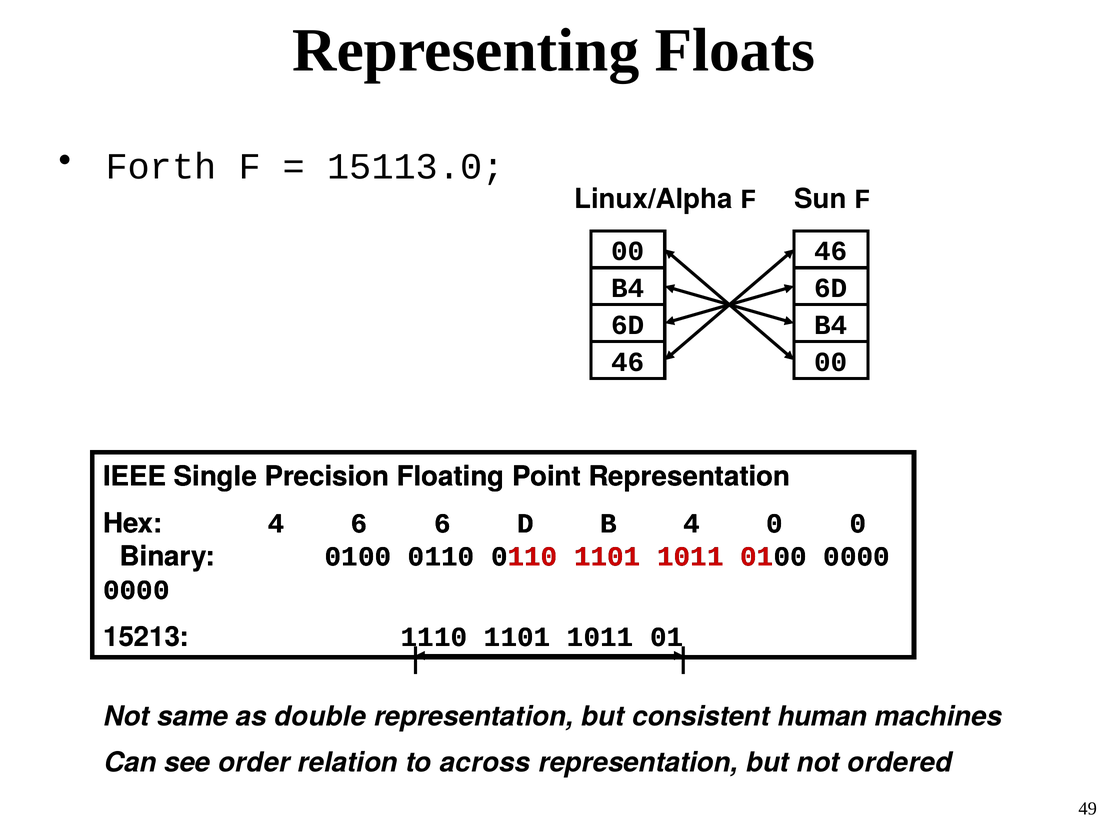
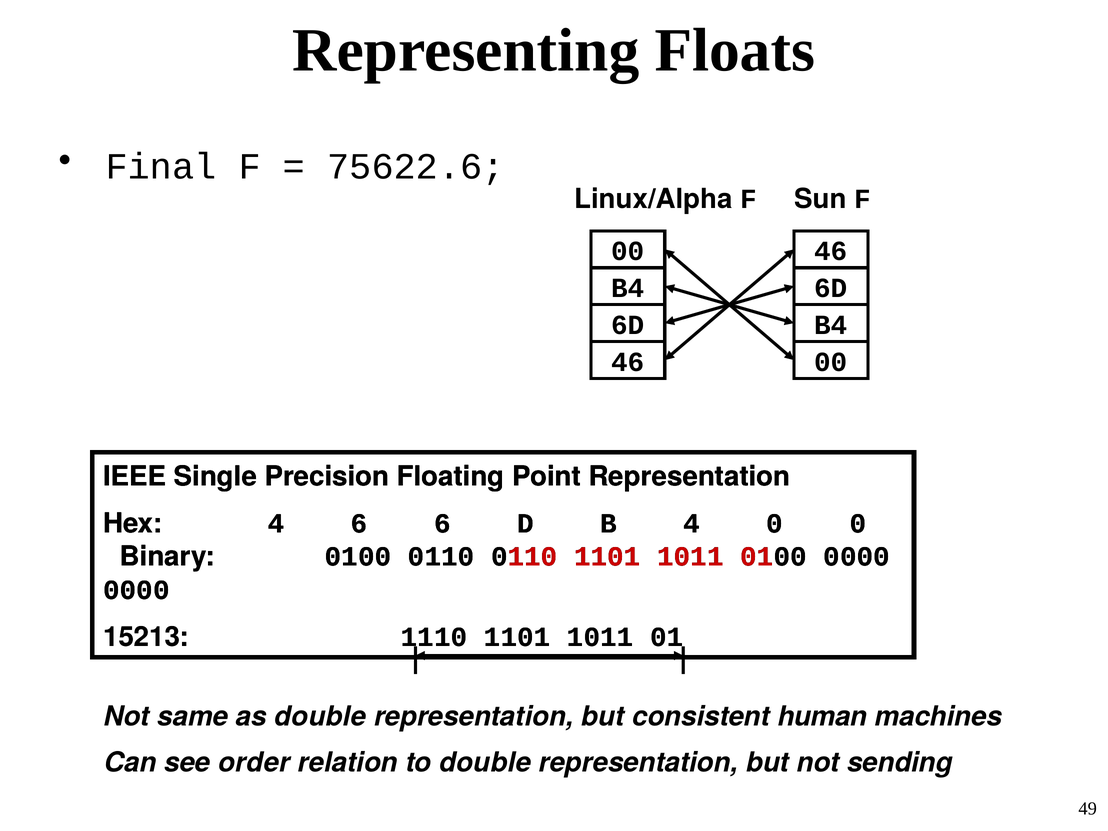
Forth: Forth -> Final (161, 166)
15113.0: 15113.0 -> 75622.6 (416, 166)
to across: across -> double (485, 763)
ordered: ordered -> sending (900, 763)
